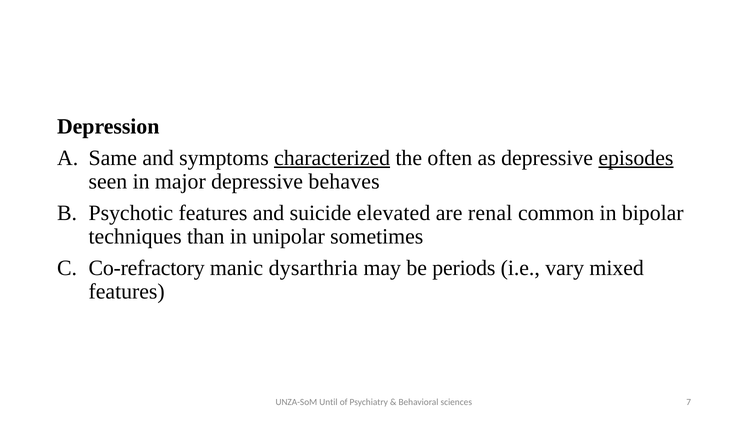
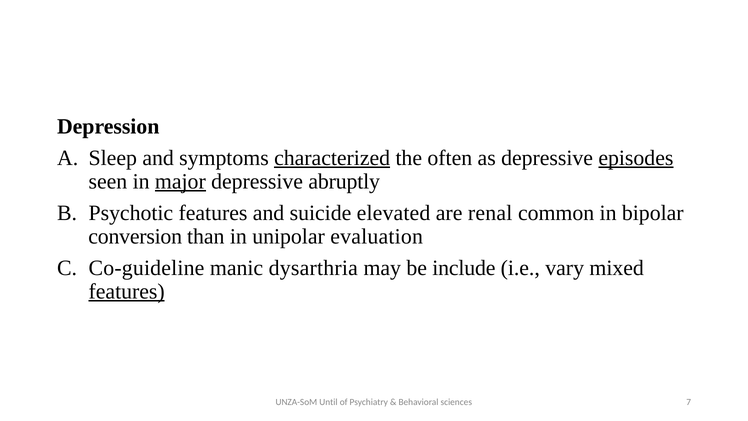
Same: Same -> Sleep (113, 158)
major underline: none -> present (180, 181)
behaves: behaves -> abruptly (344, 181)
techniques: techniques -> conversion (135, 236)
sometimes: sometimes -> evaluation (377, 236)
Co-refractory: Co-refractory -> Co-guideline (146, 268)
periods: periods -> include (464, 268)
features underline: none -> present (127, 291)
